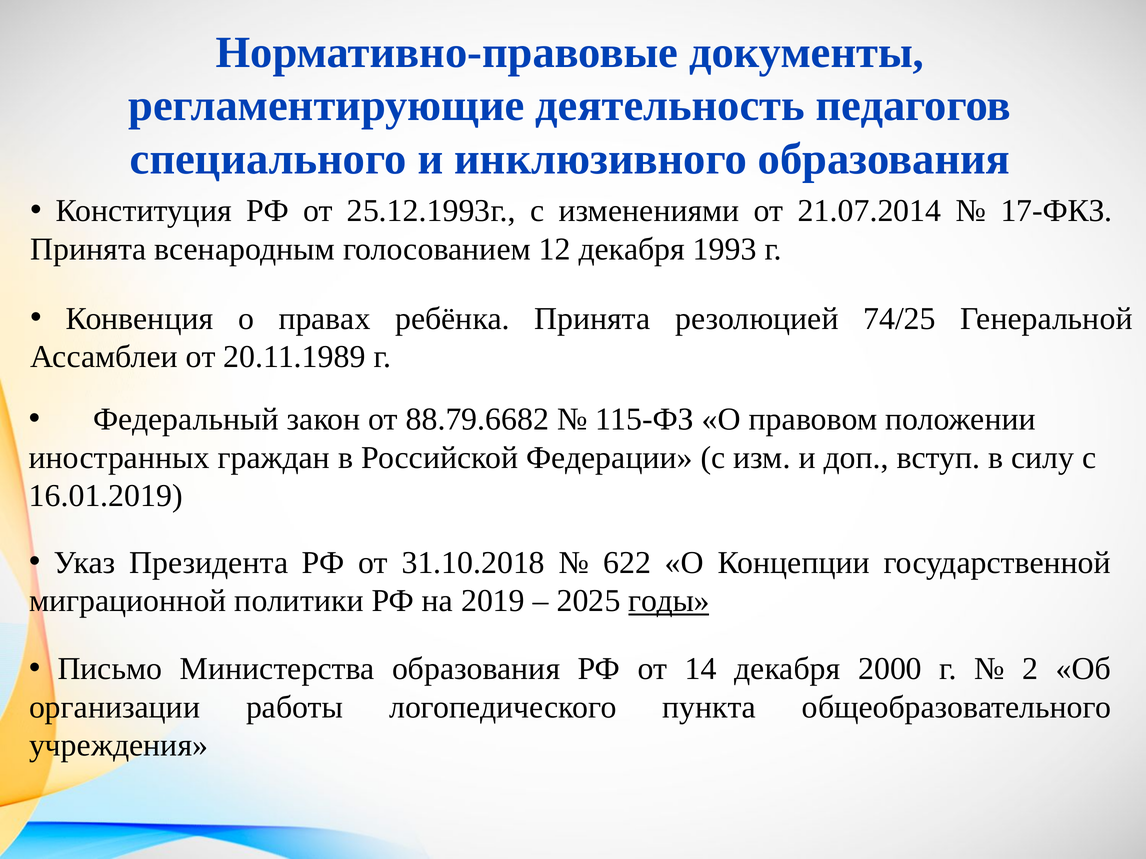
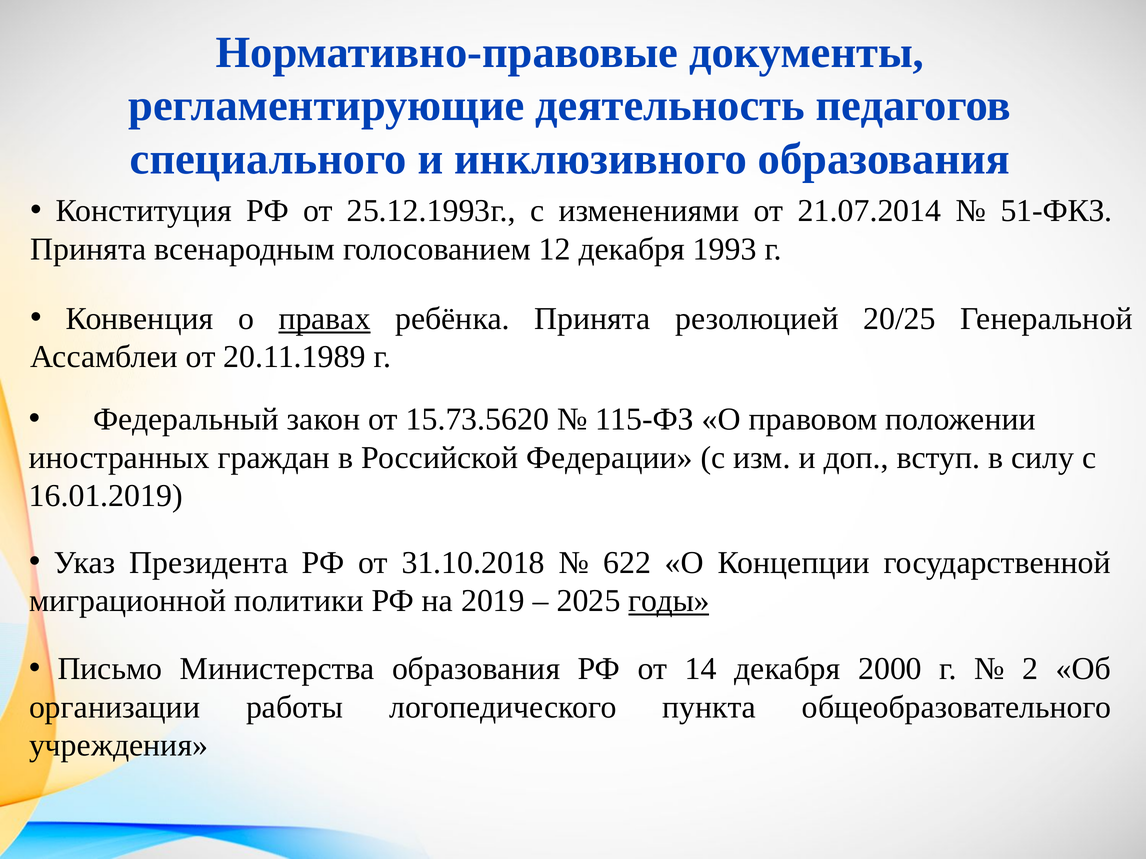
17-ФКЗ: 17-ФКЗ -> 51-ФКЗ (1056, 211)
правах underline: none -> present (325, 319)
74/25: 74/25 -> 20/25 (899, 319)
88.79.6682: 88.79.6682 -> 15.73.5620 (477, 420)
